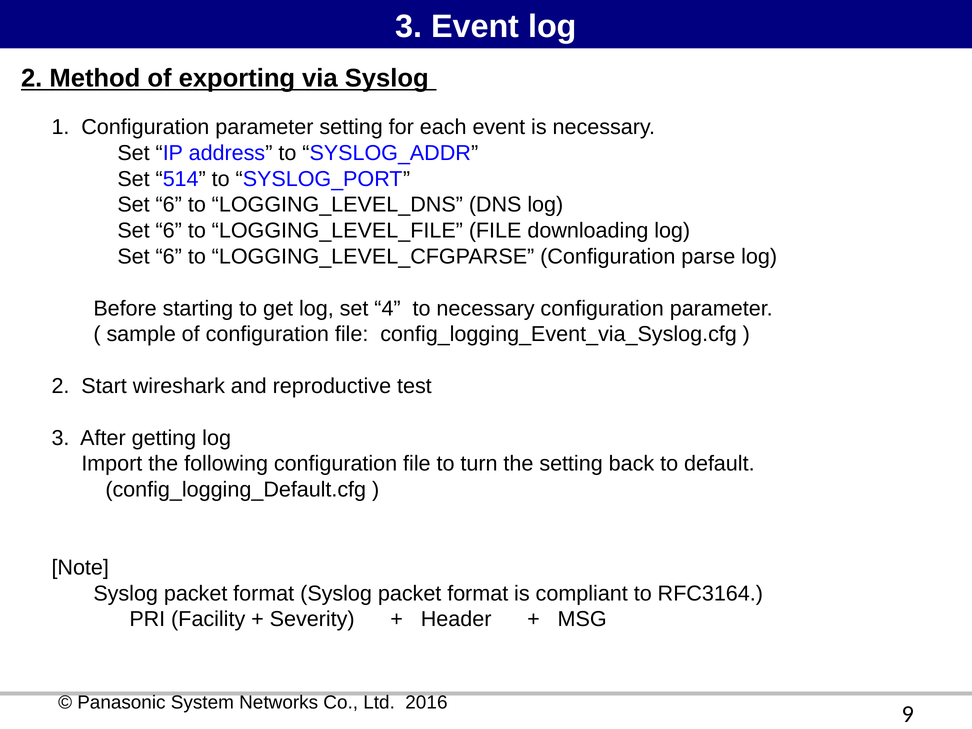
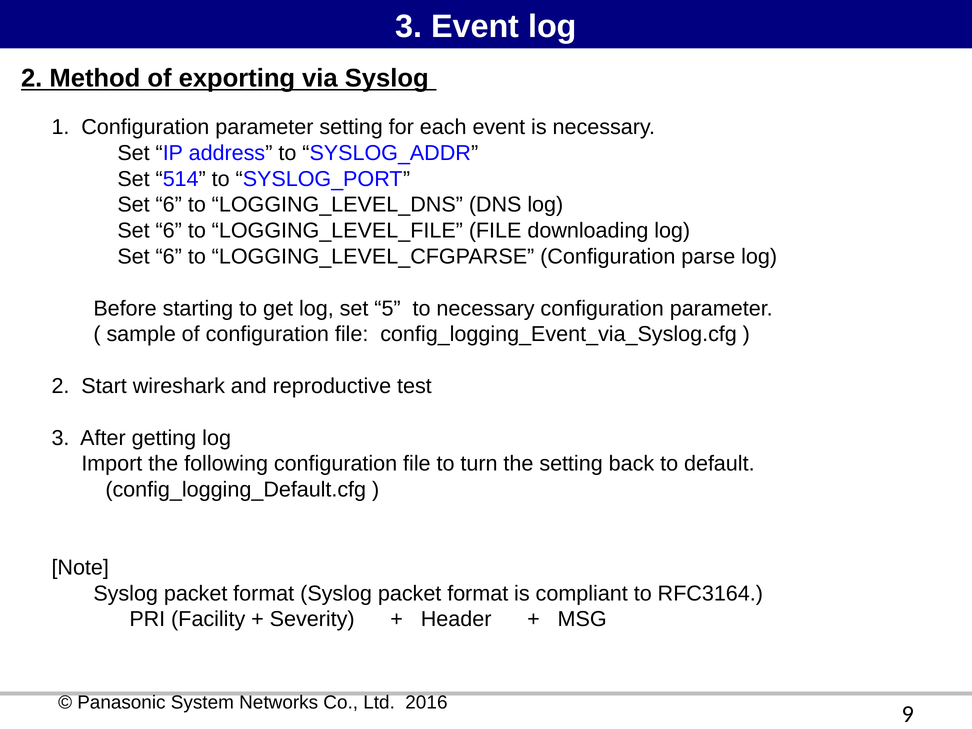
4: 4 -> 5 (388, 308)
